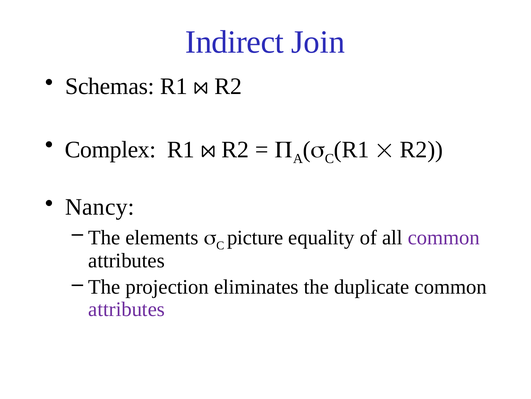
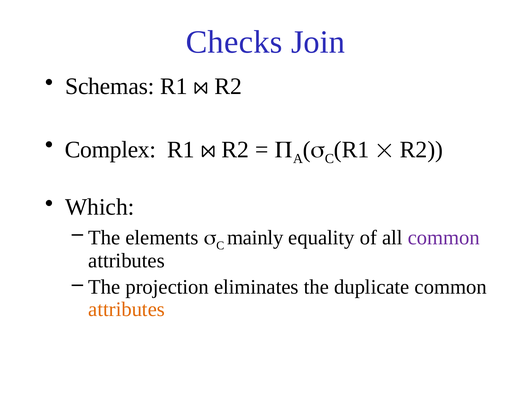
Indirect: Indirect -> Checks (234, 42)
Nancy: Nancy -> Which (100, 207)
picture: picture -> mainly (255, 237)
attributes colour: purple -> orange (127, 309)
